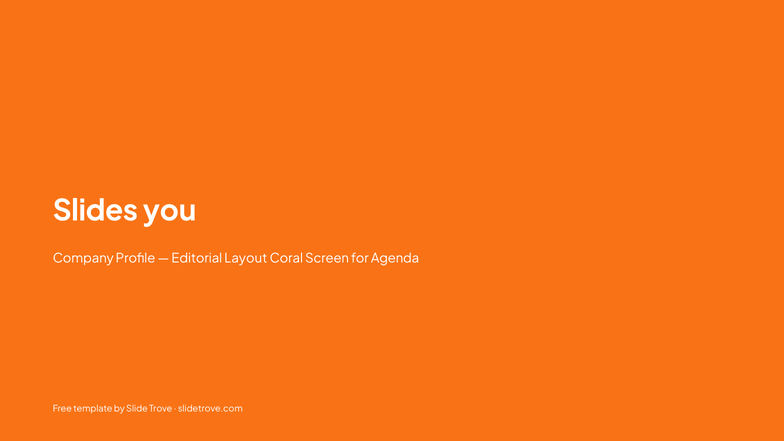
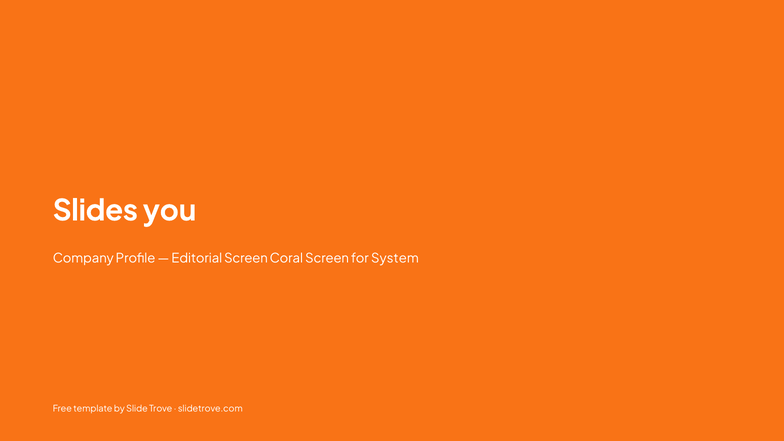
Editorial Layout: Layout -> Screen (246, 259)
Agenda: Agenda -> System (395, 259)
